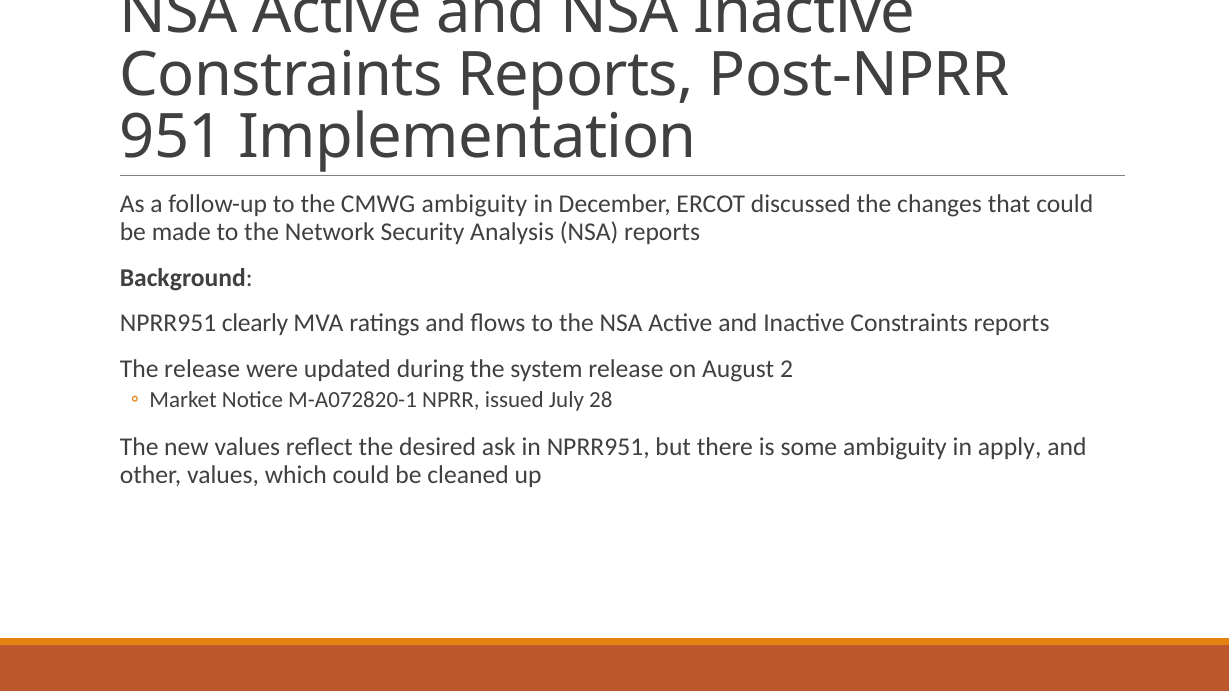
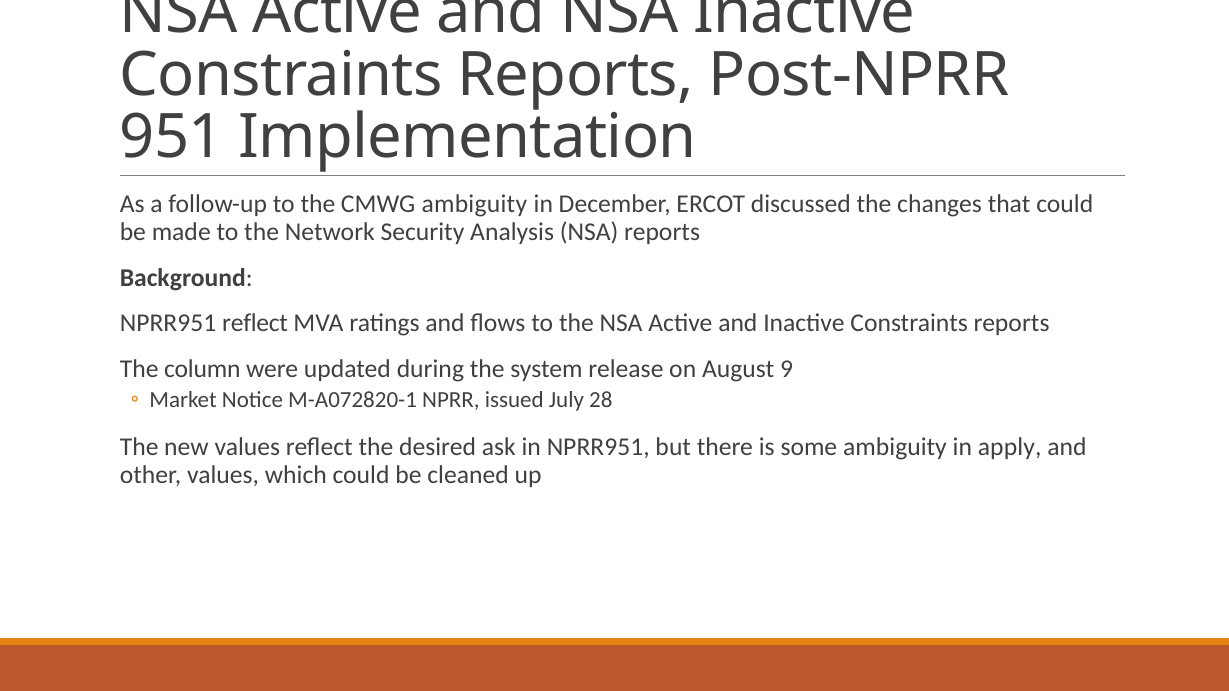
NPRR951 clearly: clearly -> reflect (255, 323)
The release: release -> column (202, 369)
2: 2 -> 9 (787, 369)
